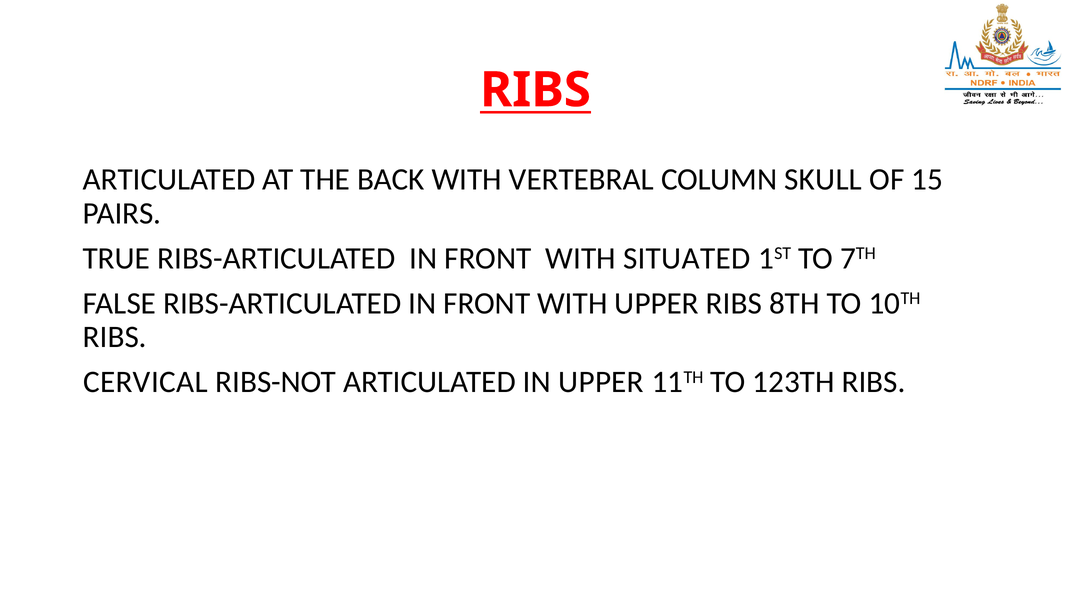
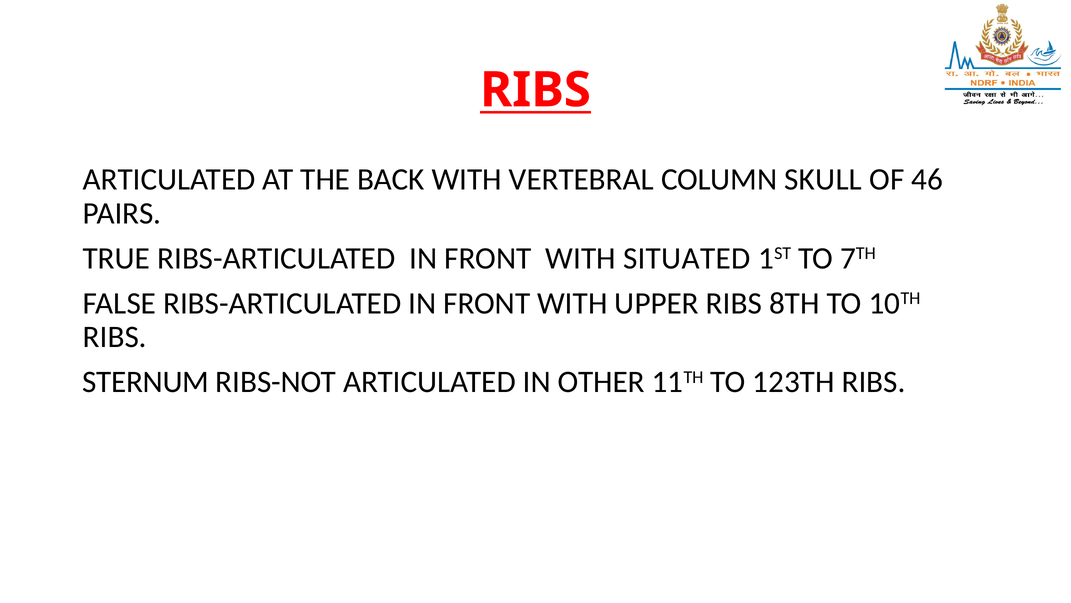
15: 15 -> 46 (927, 179)
CERVICAL: CERVICAL -> STERNUM (146, 382)
IN UPPER: UPPER -> OTHER (601, 382)
